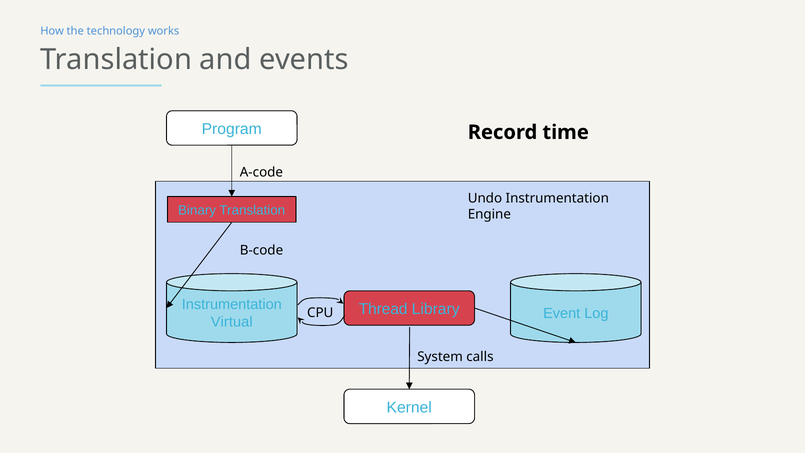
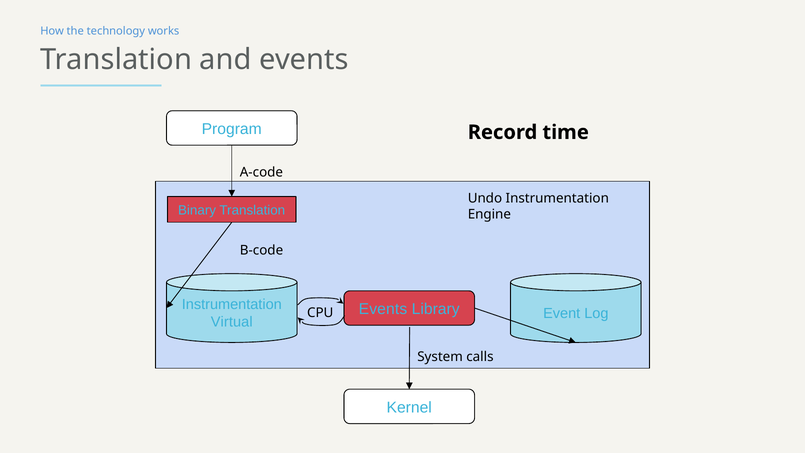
Thread: Thread -> Events (383, 309)
